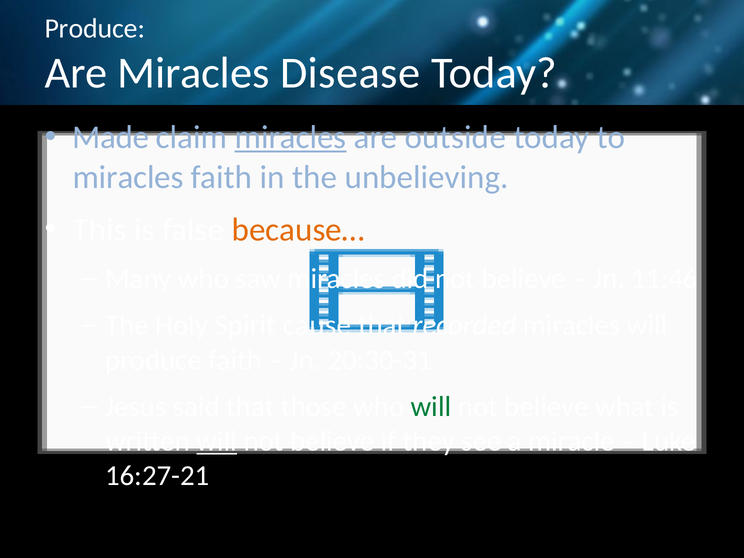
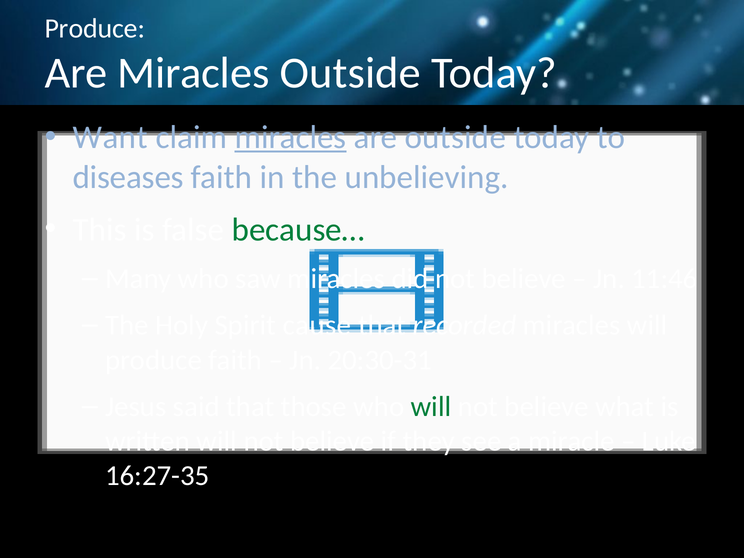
Miracles Disease: Disease -> Outside (350, 73)
Made: Made -> Want (110, 138)
miracles: miracles -> diseases (128, 177)
because… colour: orange -> green (298, 230)
will underline: present -> none (217, 441)
16:27-21: 16:27-21 -> 16:27-35 (157, 476)
